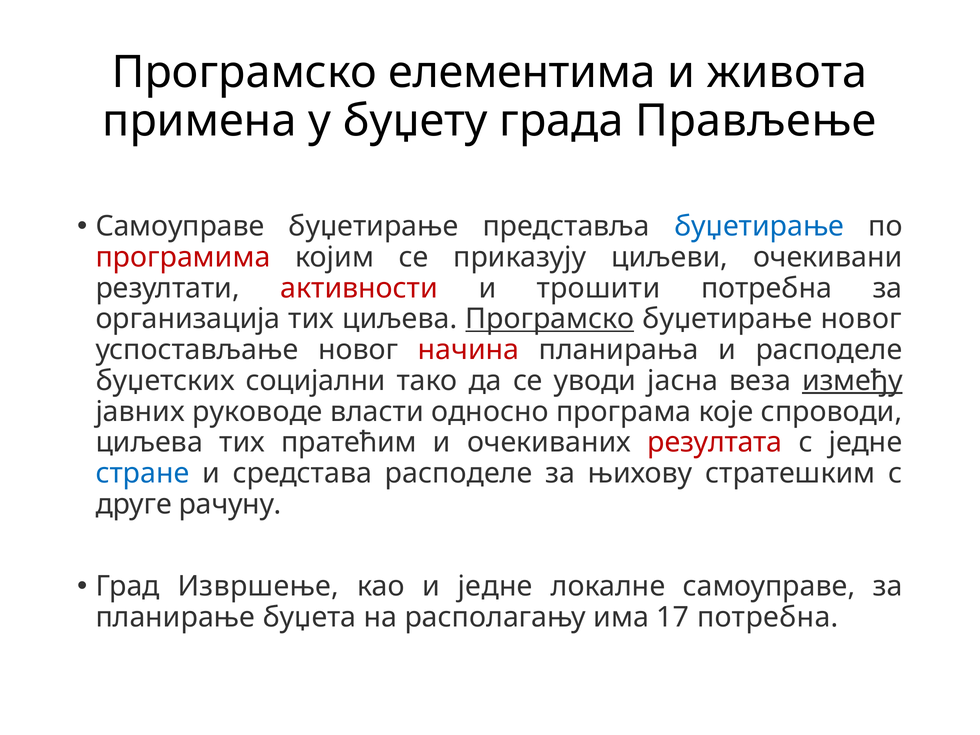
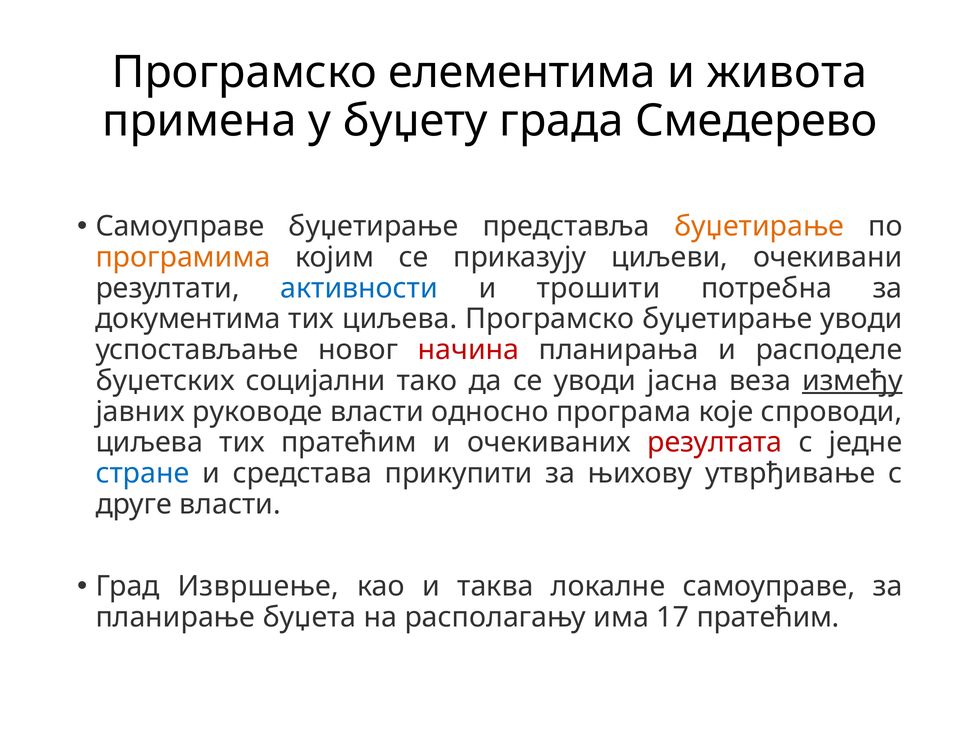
Прављење: Прављење -> Смедерево (756, 121)
буџетирање colour: blue -> orange (759, 226)
програмима colour: red -> orange (183, 257)
активности colour: red -> blue (359, 288)
организација: организација -> документима (188, 319)
Програмско underline: present -> none (550, 319)
буџетирање новог: новог -> уводи (862, 319)
средстава расподеле: расподеле -> прикупити (459, 473)
стратешким: стратешким -> утврђивање (790, 473)
друге рачуну: рачуну -> власти (230, 504)
и једне: једне -> таква (495, 586)
17 потребна: потребна -> пратећим (768, 617)
